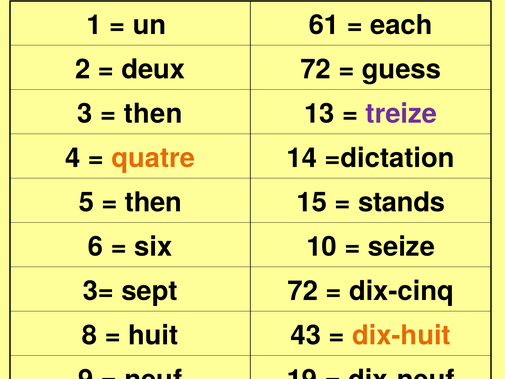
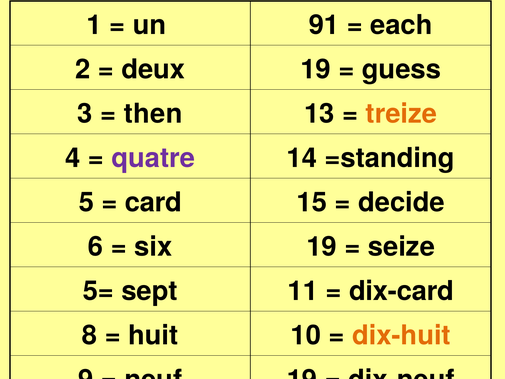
61: 61 -> 91 (324, 25)
deux 72: 72 -> 19 (316, 69)
treize colour: purple -> orange (401, 114)
quatre colour: orange -> purple (153, 158)
=dictation: =dictation -> =standing (390, 158)
then: then -> card (153, 202)
stands: stands -> decide (401, 202)
six 10: 10 -> 19 (322, 247)
3=: 3= -> 5= (98, 291)
sept 72: 72 -> 11 (303, 291)
dix-cinq: dix-cinq -> dix-card (402, 291)
huit 43: 43 -> 10 (306, 335)
